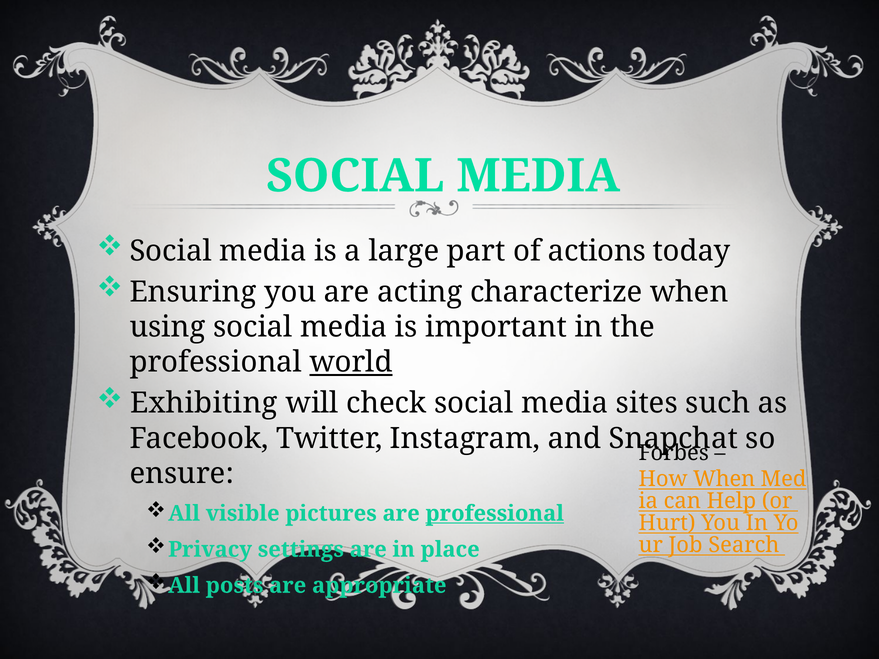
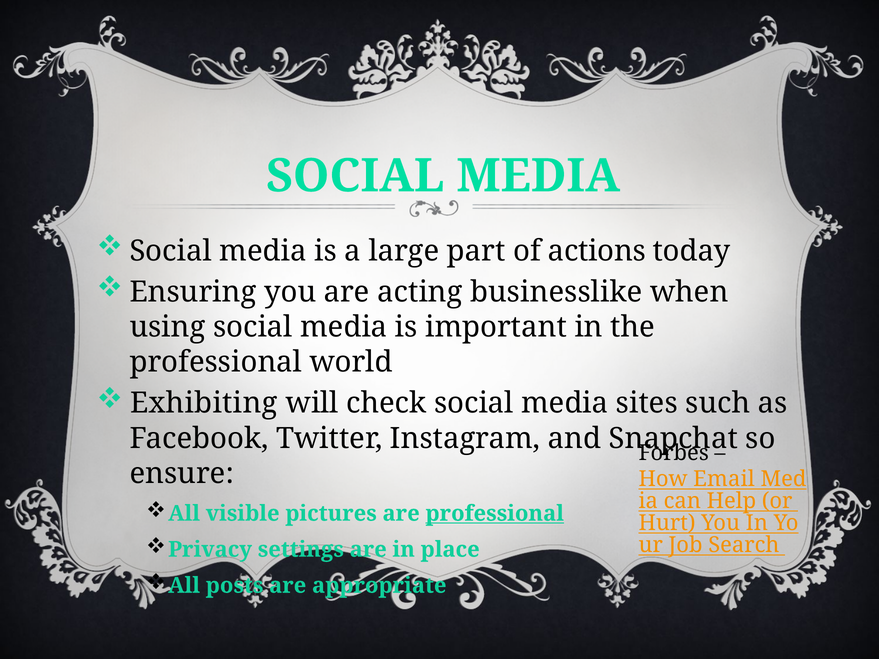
characterize: characterize -> businesslike (556, 292)
world underline: present -> none (351, 362)
How When: When -> Email (724, 479)
